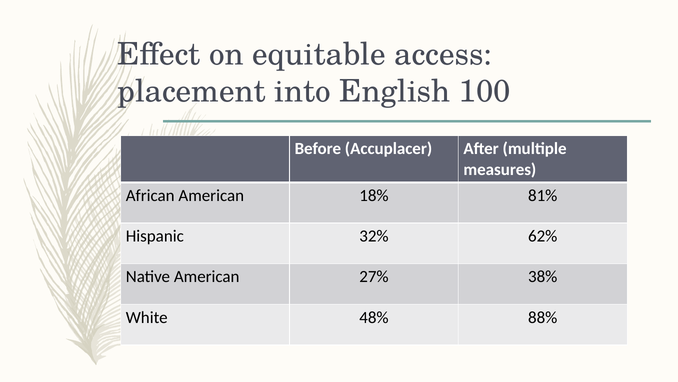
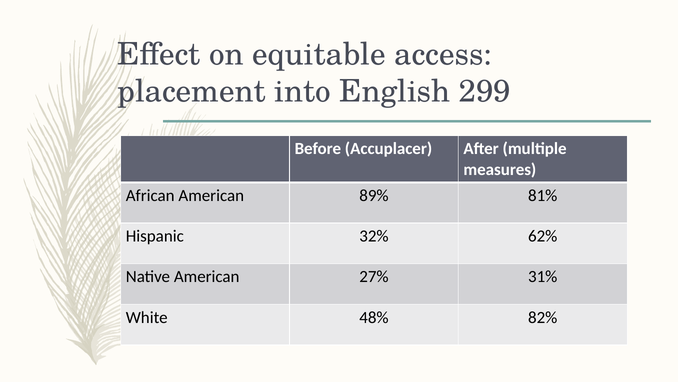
100: 100 -> 299 (485, 91)
18%: 18% -> 89% (374, 195)
38%: 38% -> 31% (543, 276)
88%: 88% -> 82% (543, 317)
